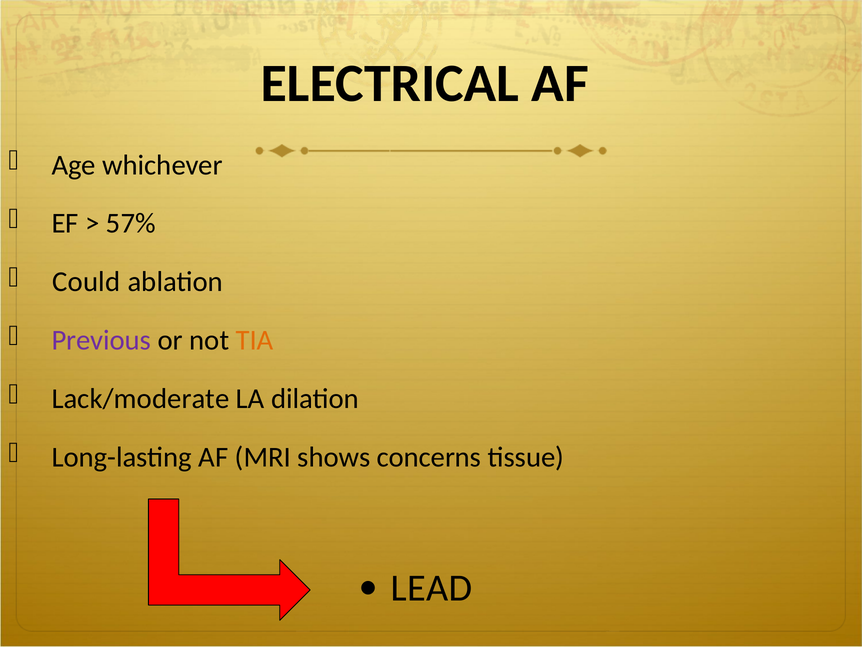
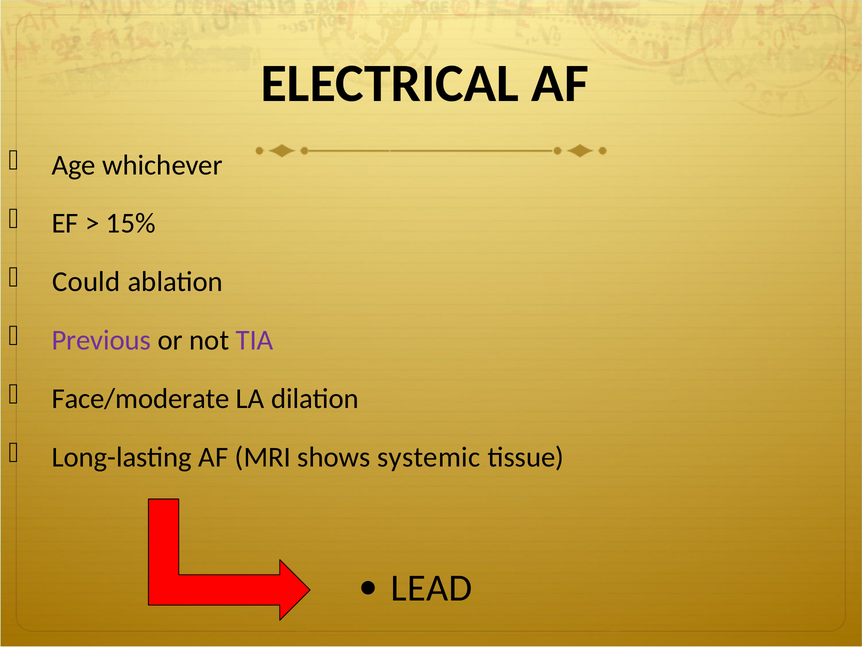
57%: 57% -> 15% (131, 223)
TIA colour: orange -> purple (254, 340)
Lack/moderate: Lack/moderate -> Face/moderate (141, 399)
concerns: concerns -> systemic (429, 457)
